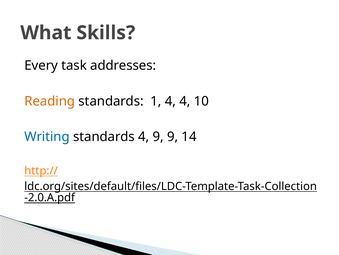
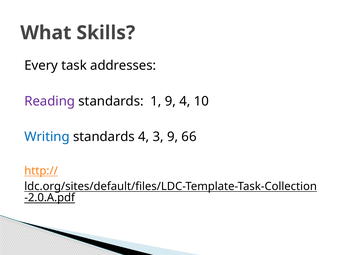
Reading colour: orange -> purple (50, 101)
1 4: 4 -> 9 (170, 101)
4 9: 9 -> 3 (158, 136)
14: 14 -> 66 (189, 136)
